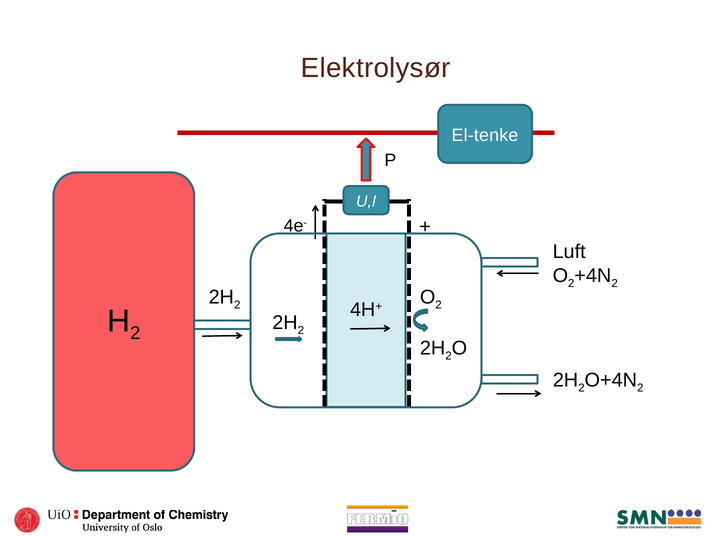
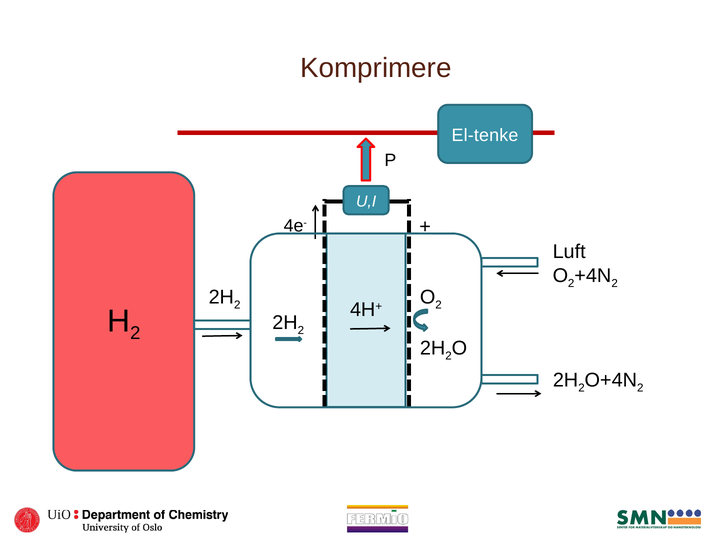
Elektrolysør: Elektrolysør -> Komprimere (376, 68)
